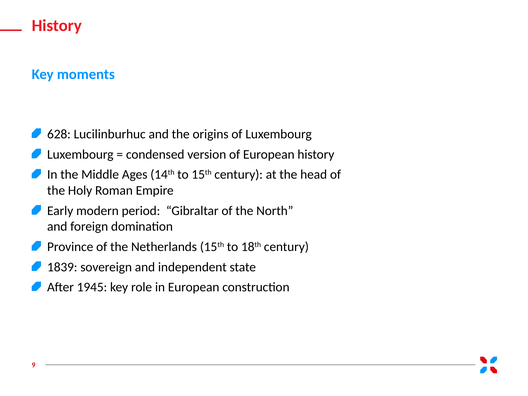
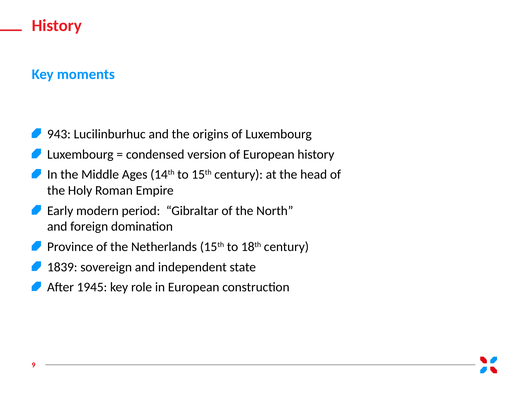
628: 628 -> 943 (59, 134)
